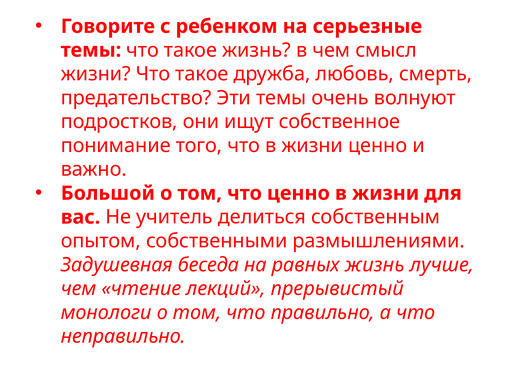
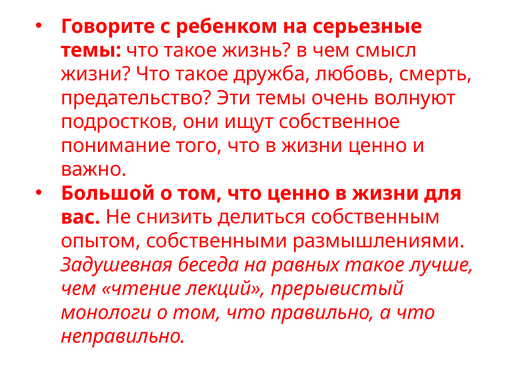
учитель: учитель -> снизить (174, 217)
равных жизнь: жизнь -> такое (375, 265)
